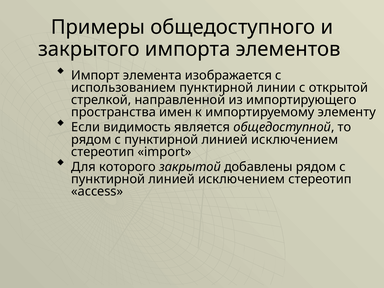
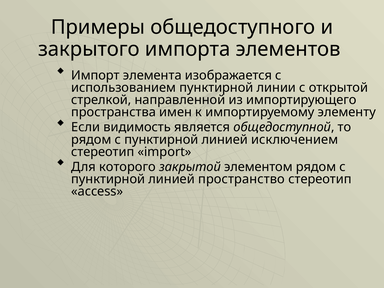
добавлены: добавлены -> элементом (258, 167)
исключением: исключением -> пространство (241, 179)
